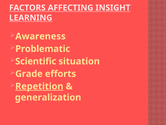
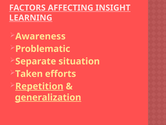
Scientific: Scientific -> Separate (36, 61)
Grade: Grade -> Taken (29, 74)
generalization underline: none -> present (48, 97)
